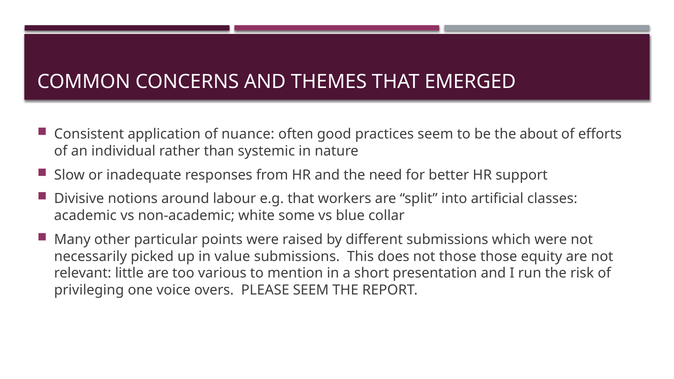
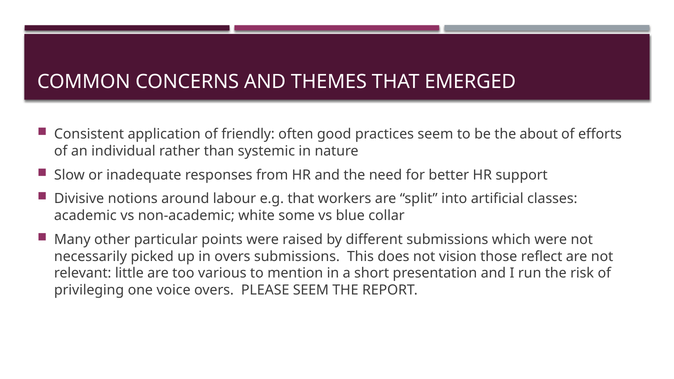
nuance: nuance -> friendly (248, 134)
in value: value -> overs (232, 256)
not those: those -> vision (458, 256)
equity: equity -> reflect (542, 256)
